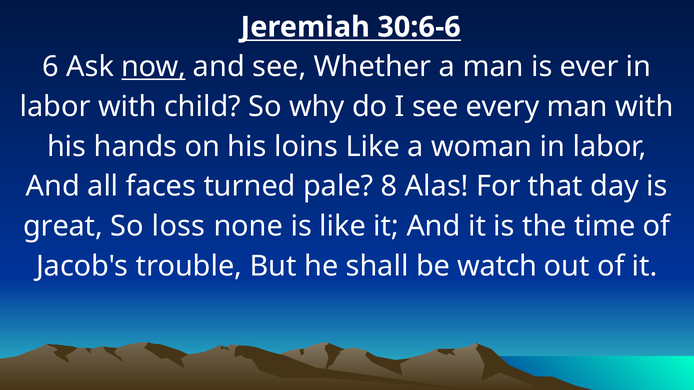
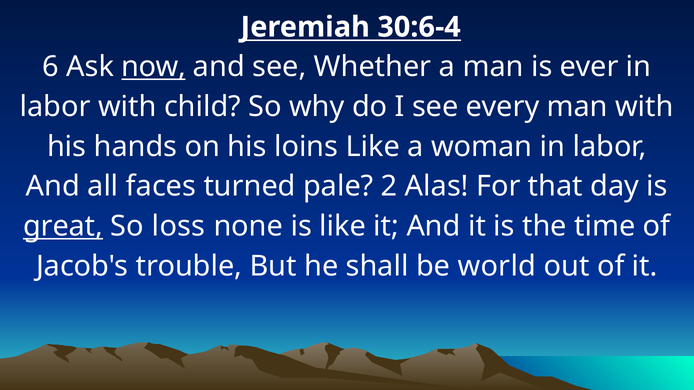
30:6-6: 30:6-6 -> 30:6-4 (419, 27)
8: 8 -> 2 (389, 187)
great underline: none -> present (63, 226)
watch: watch -> world (497, 266)
